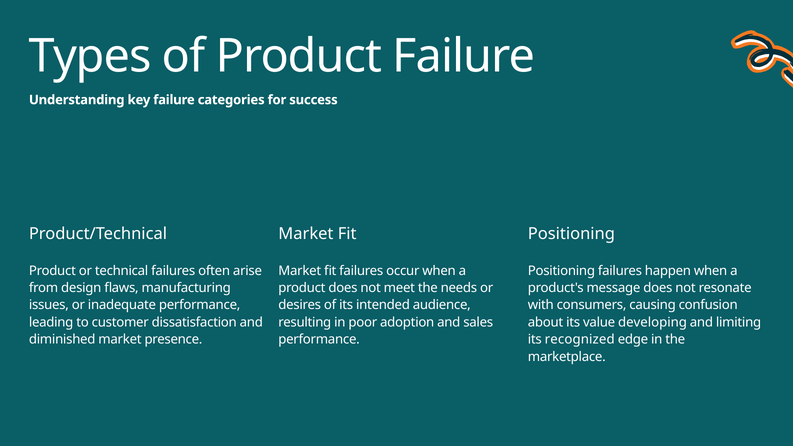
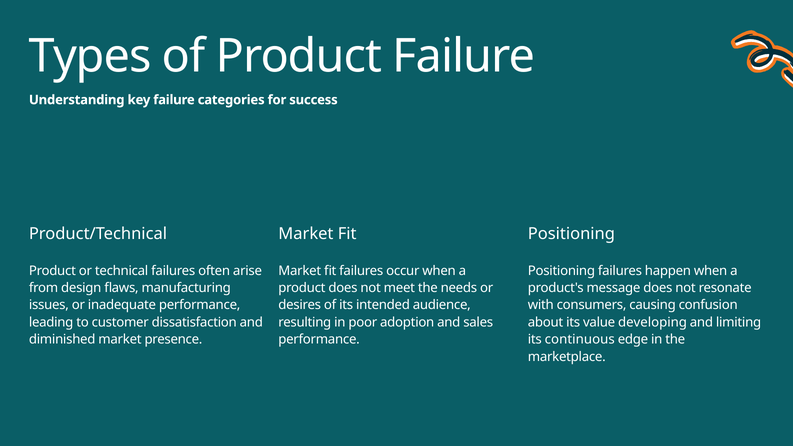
recognized: recognized -> continuous (580, 340)
